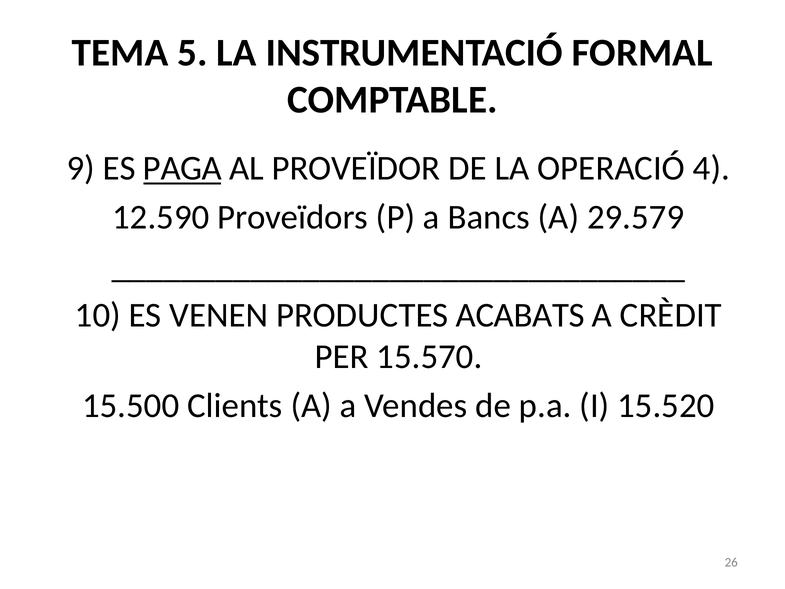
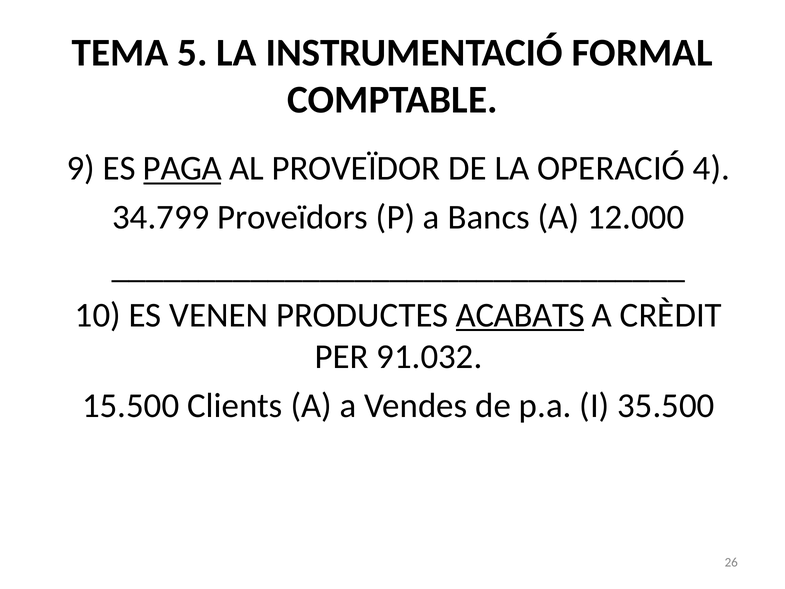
12.590: 12.590 -> 34.799 (161, 217)
29.579: 29.579 -> 12.000 (636, 217)
ACABATS underline: none -> present (520, 315)
15.570: 15.570 -> 91.032 (429, 357)
15.520: 15.520 -> 35.500 (666, 406)
